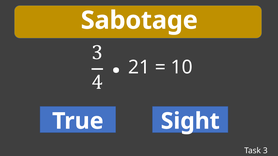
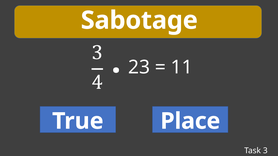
21: 21 -> 23 (139, 67)
10: 10 -> 11 (182, 67)
Sight: Sight -> Place (190, 121)
